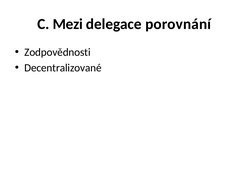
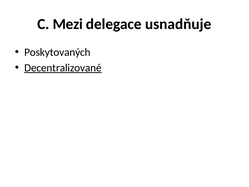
porovnání: porovnání -> usnadňuje (178, 24)
Zodpovědnosti: Zodpovědnosti -> Poskytovaných (57, 52)
Decentralizované underline: none -> present (63, 68)
